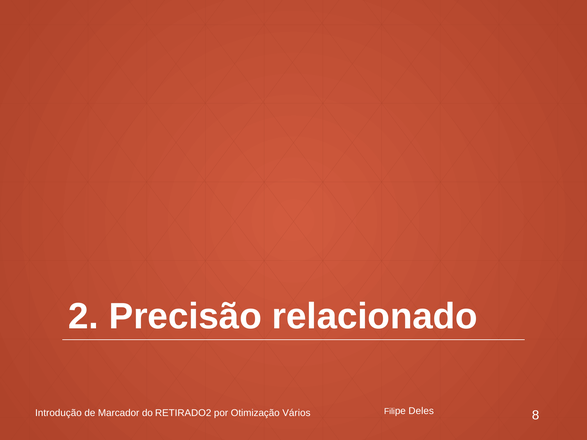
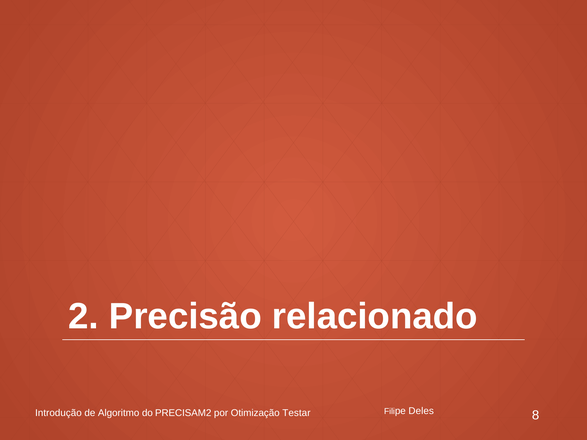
Marcador: Marcador -> Algoritmo (119, 413)
RETIRADO2: RETIRADO2 -> PRECISAM2 (183, 413)
Vários: Vários -> Testar (296, 413)
